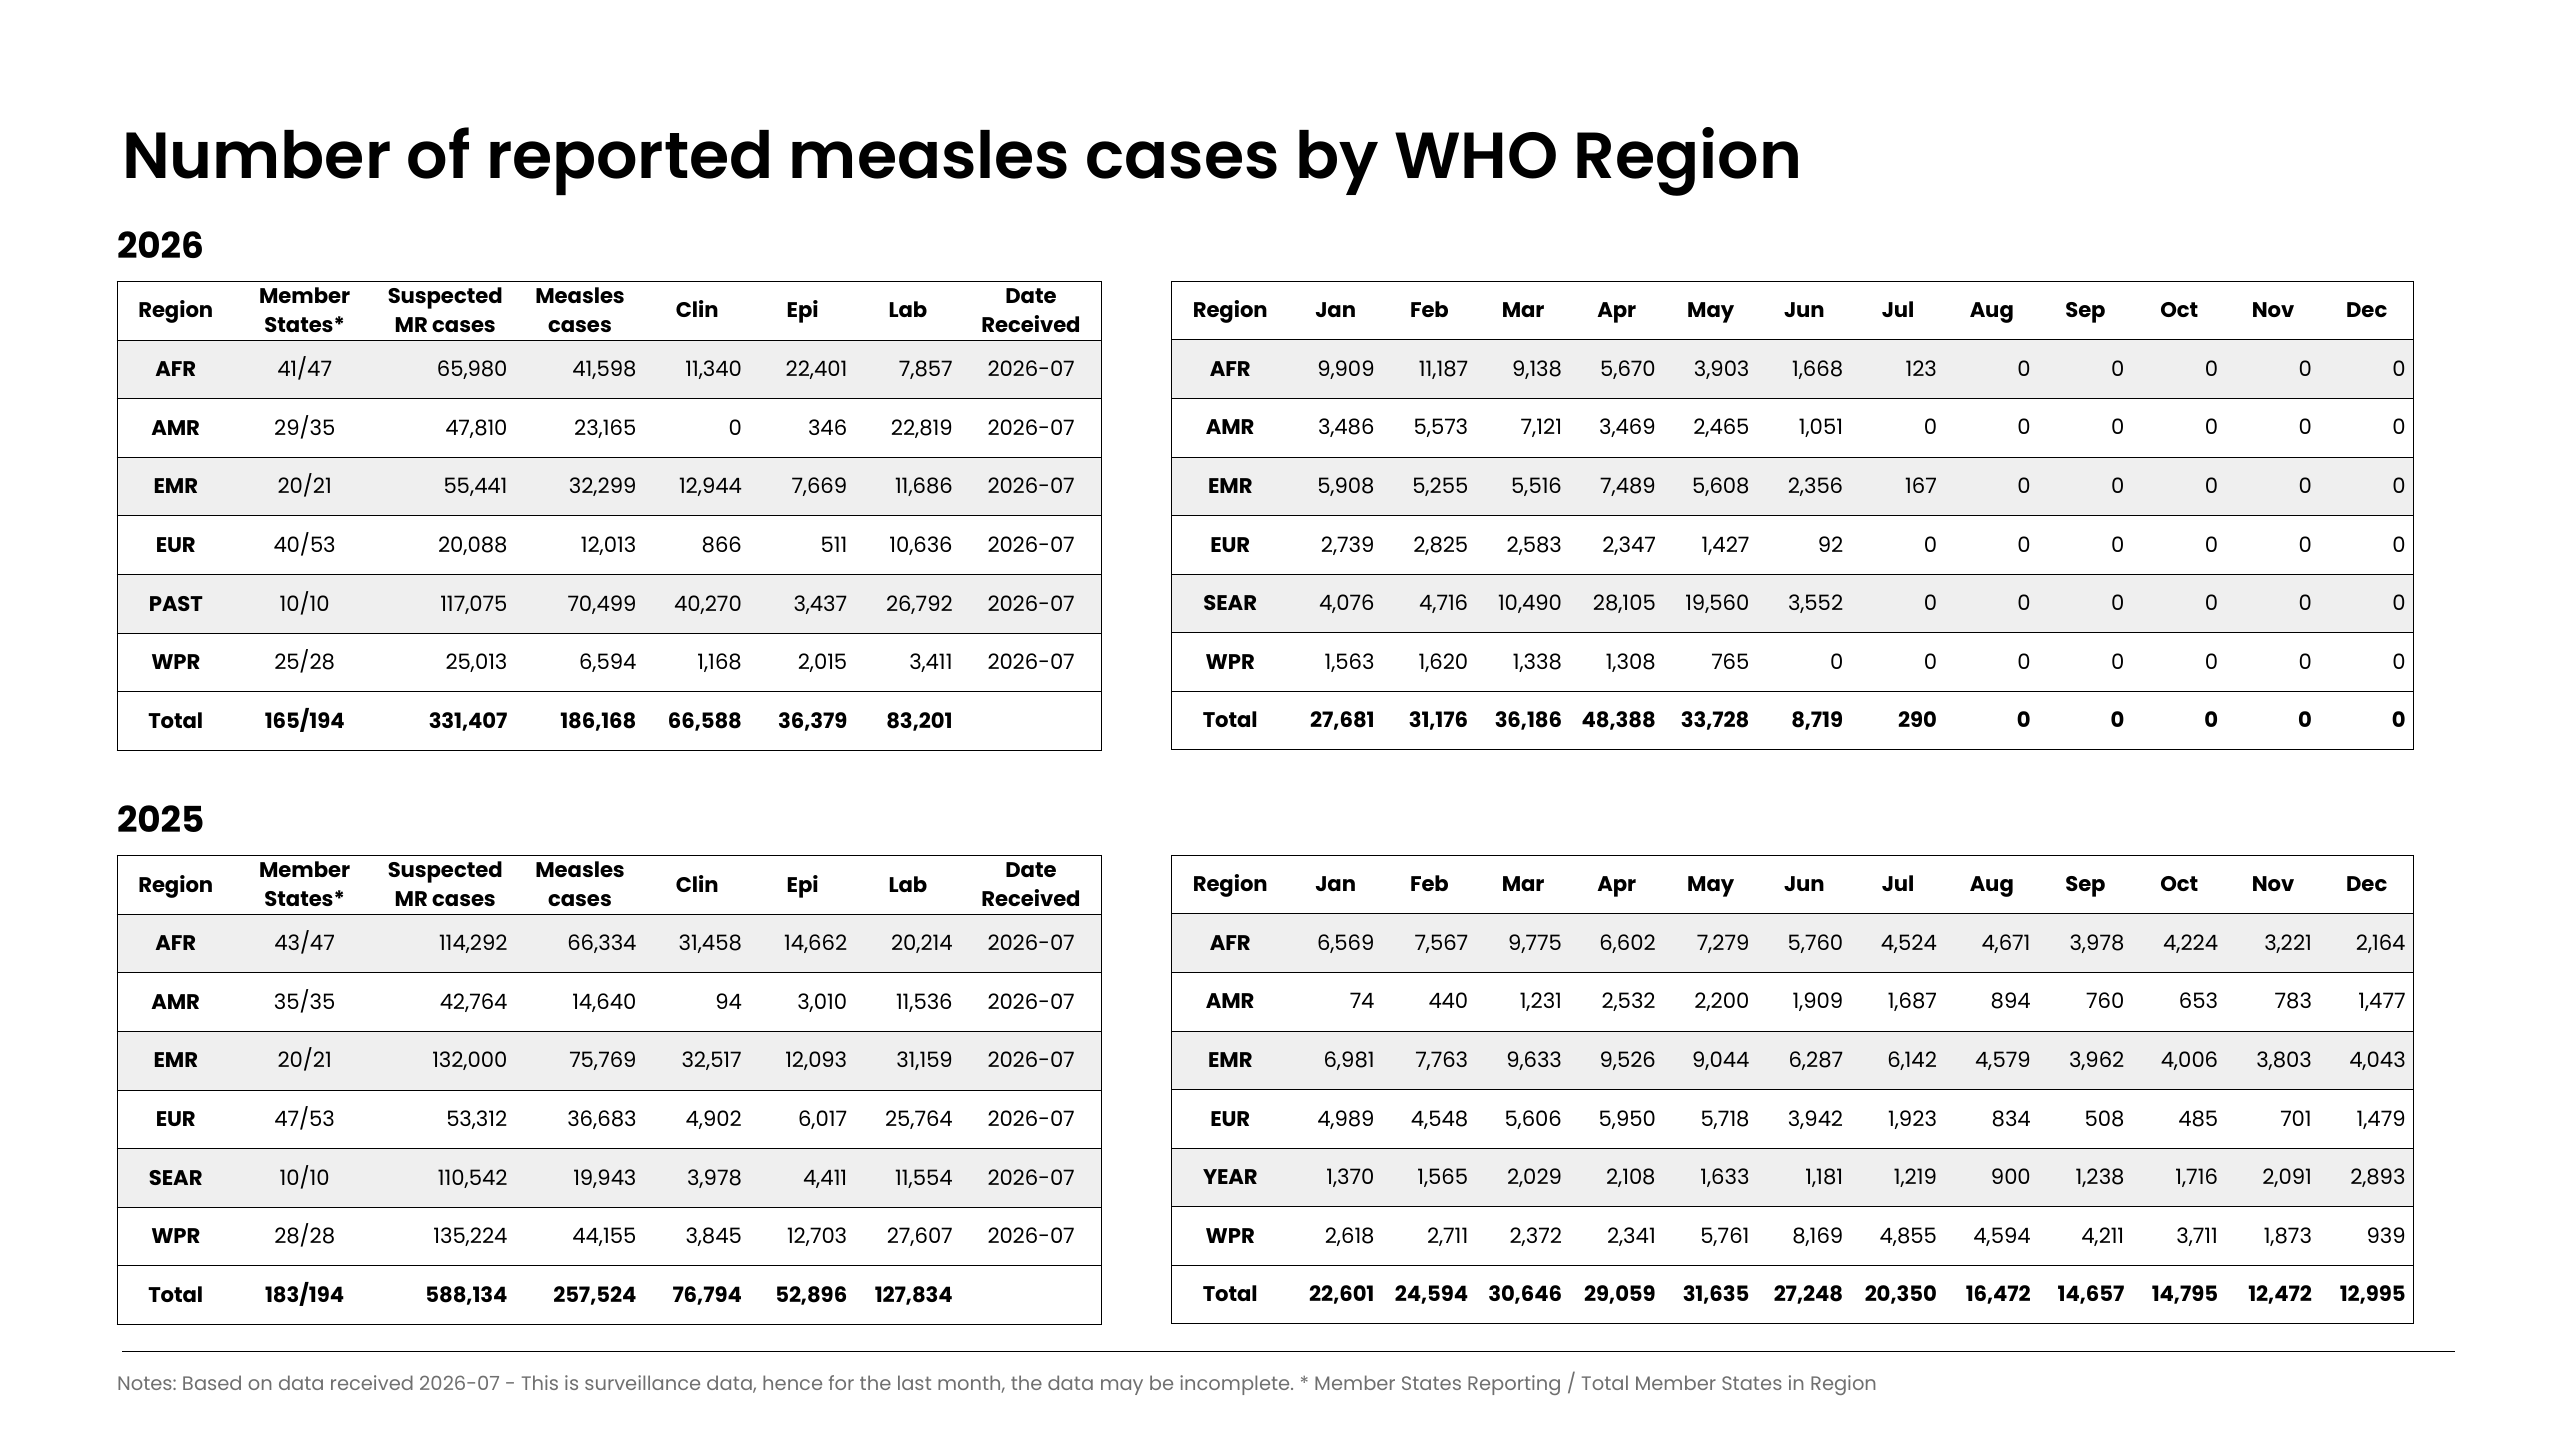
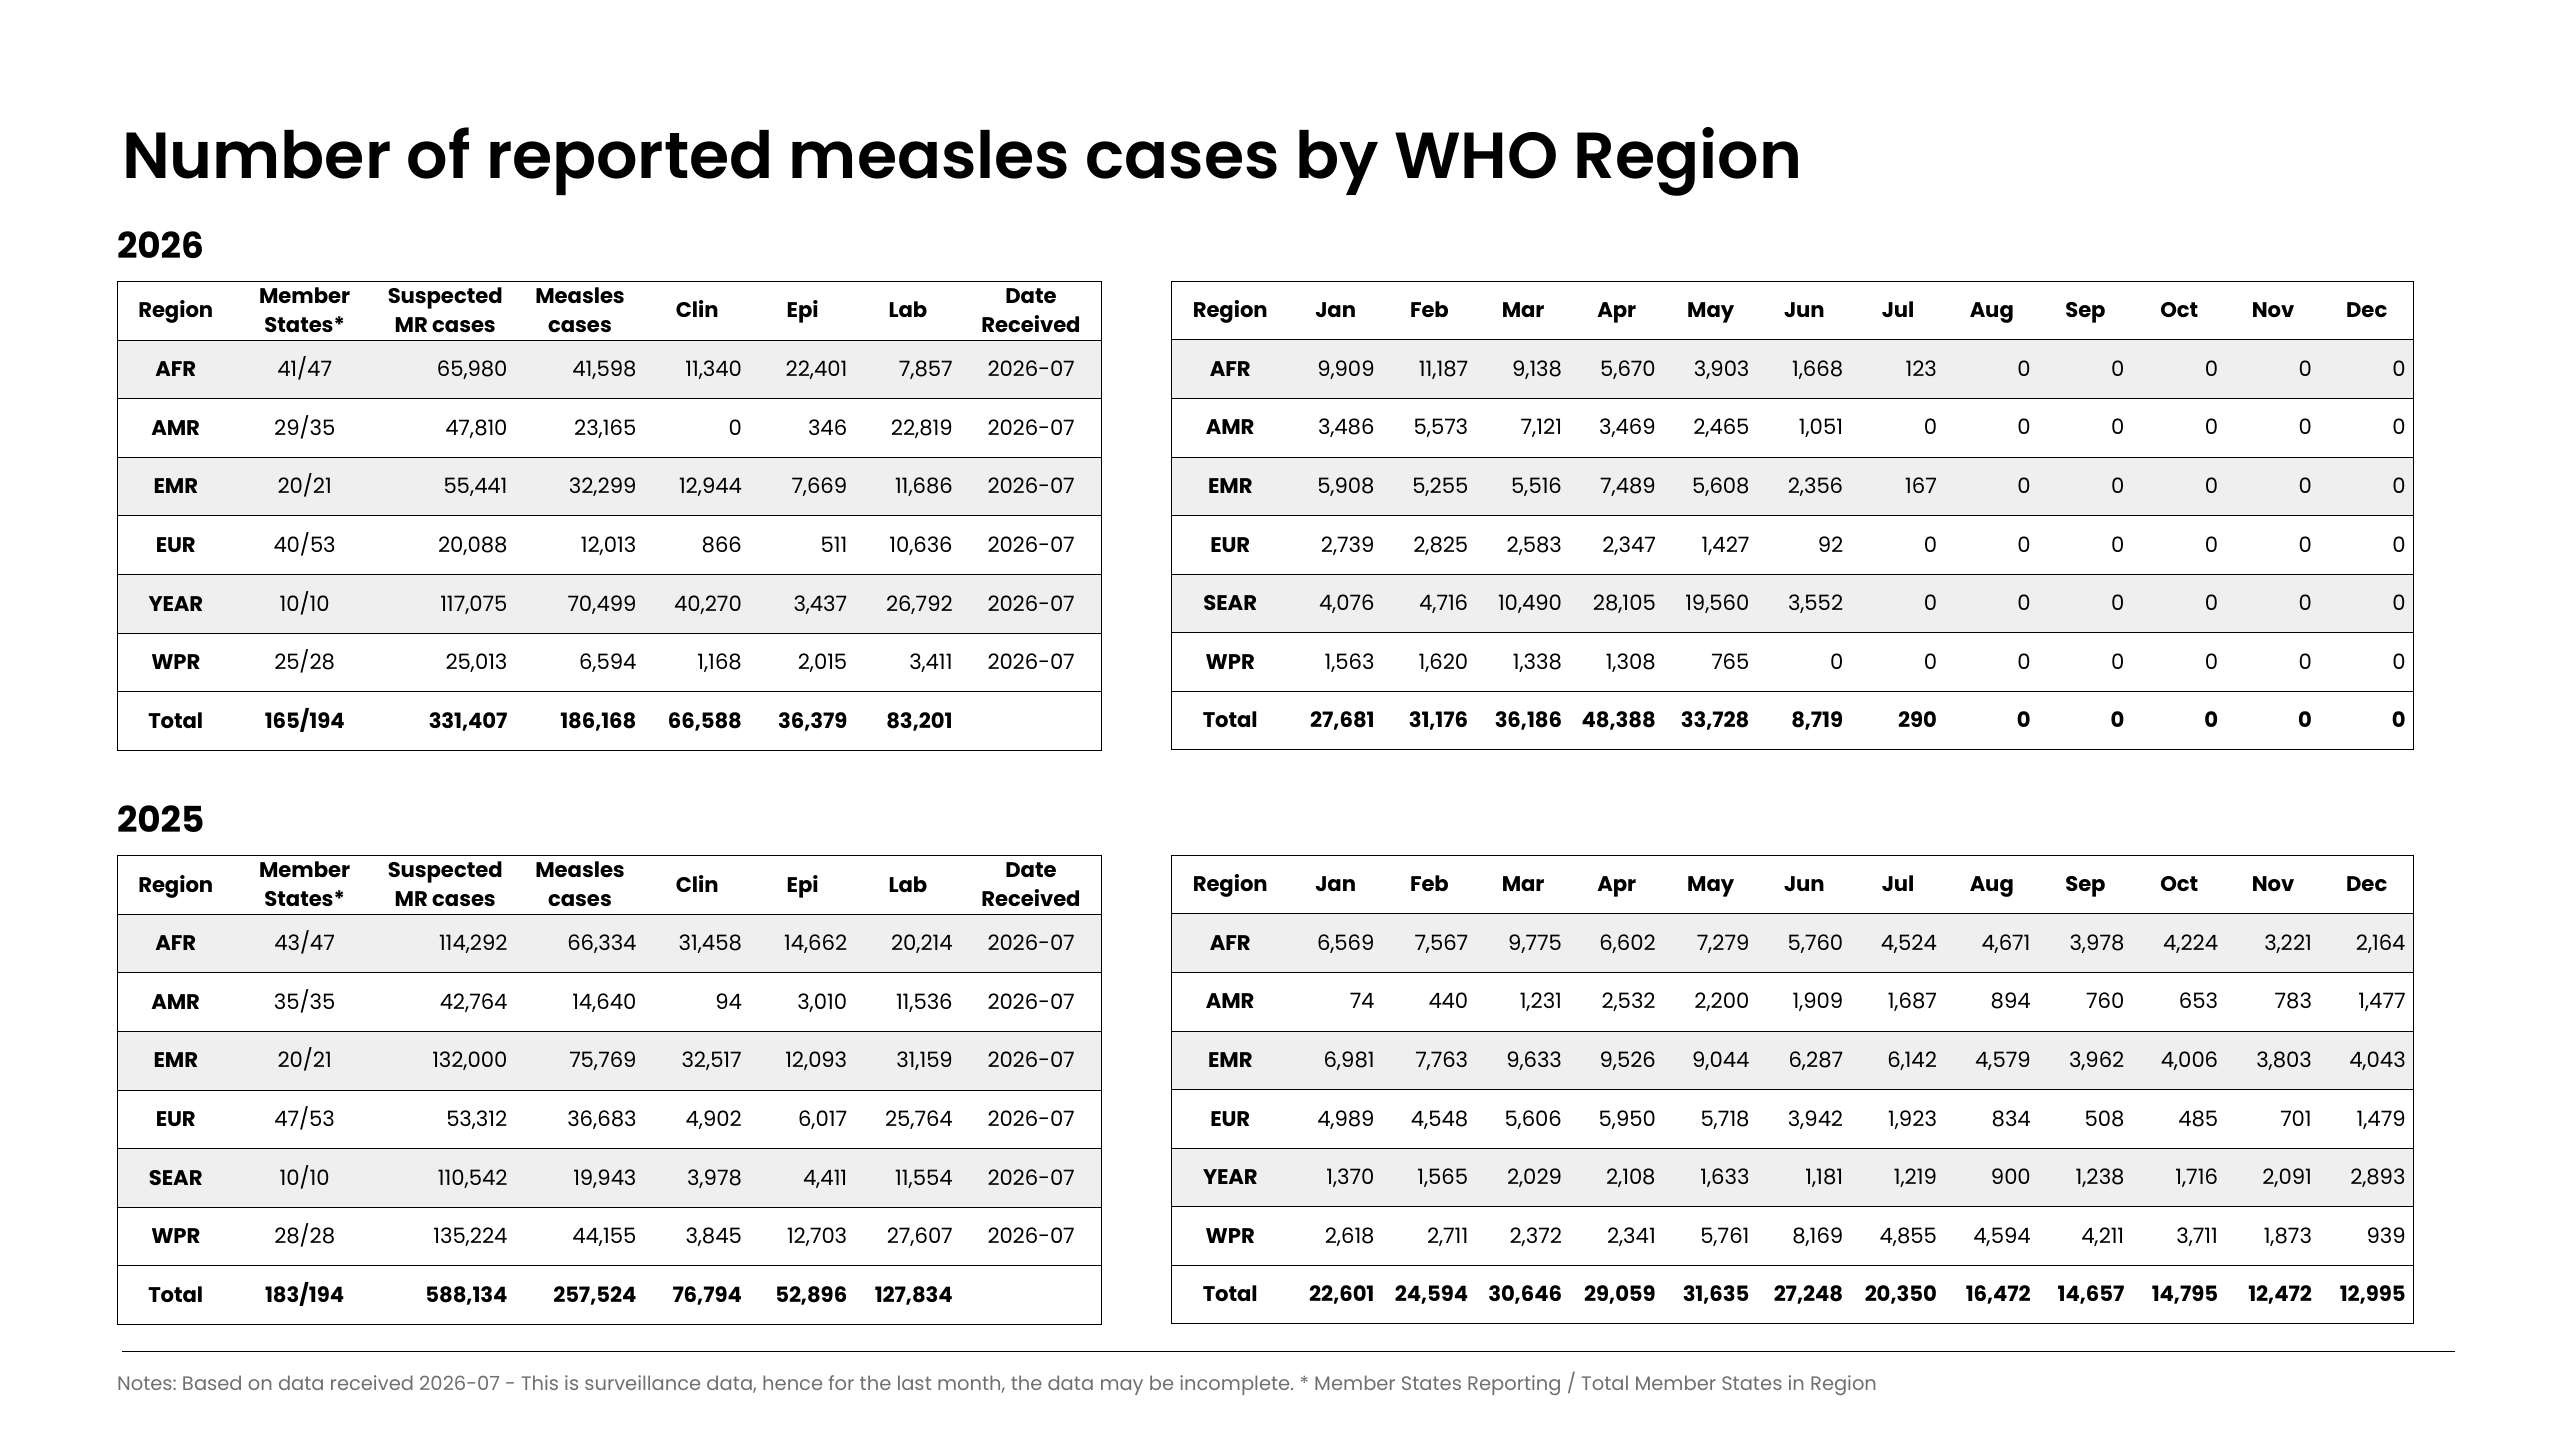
PAST: PAST -> YEAR (176, 604)
